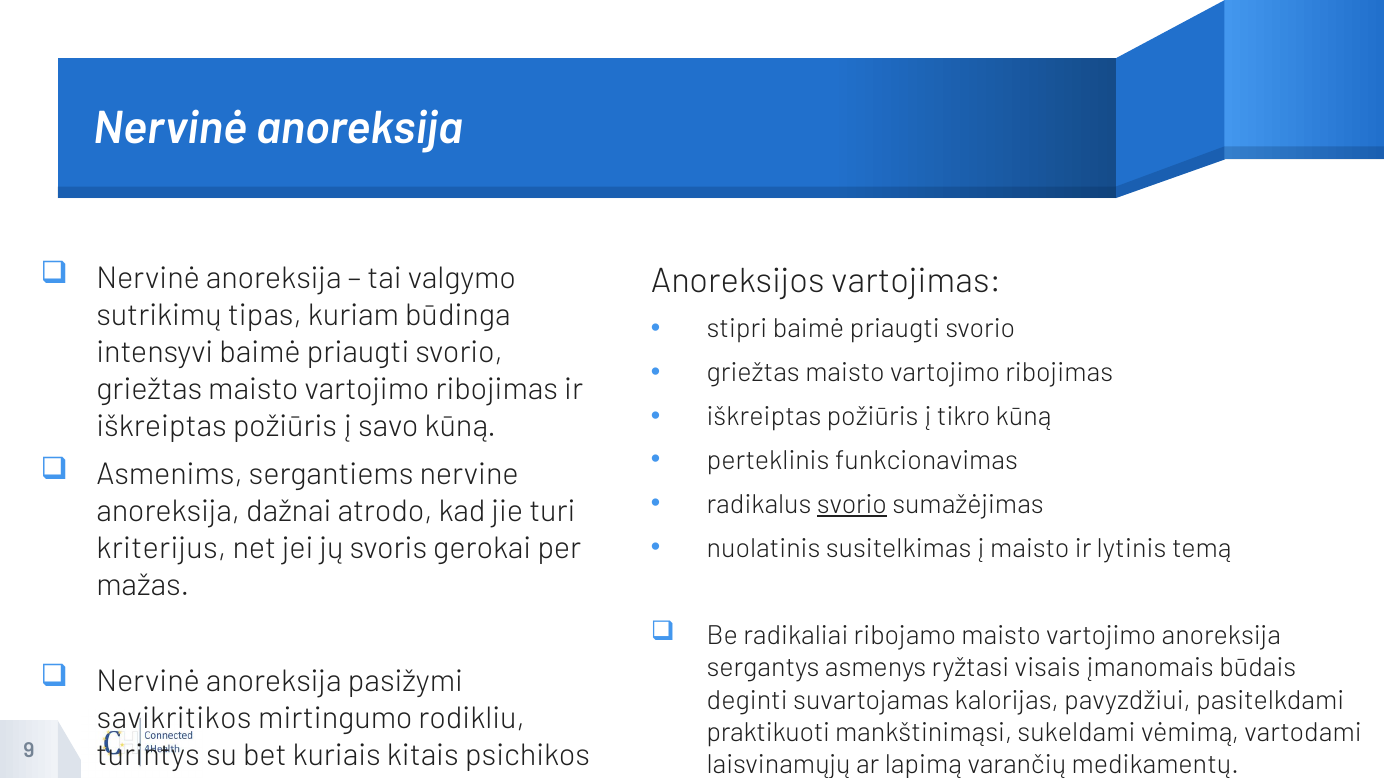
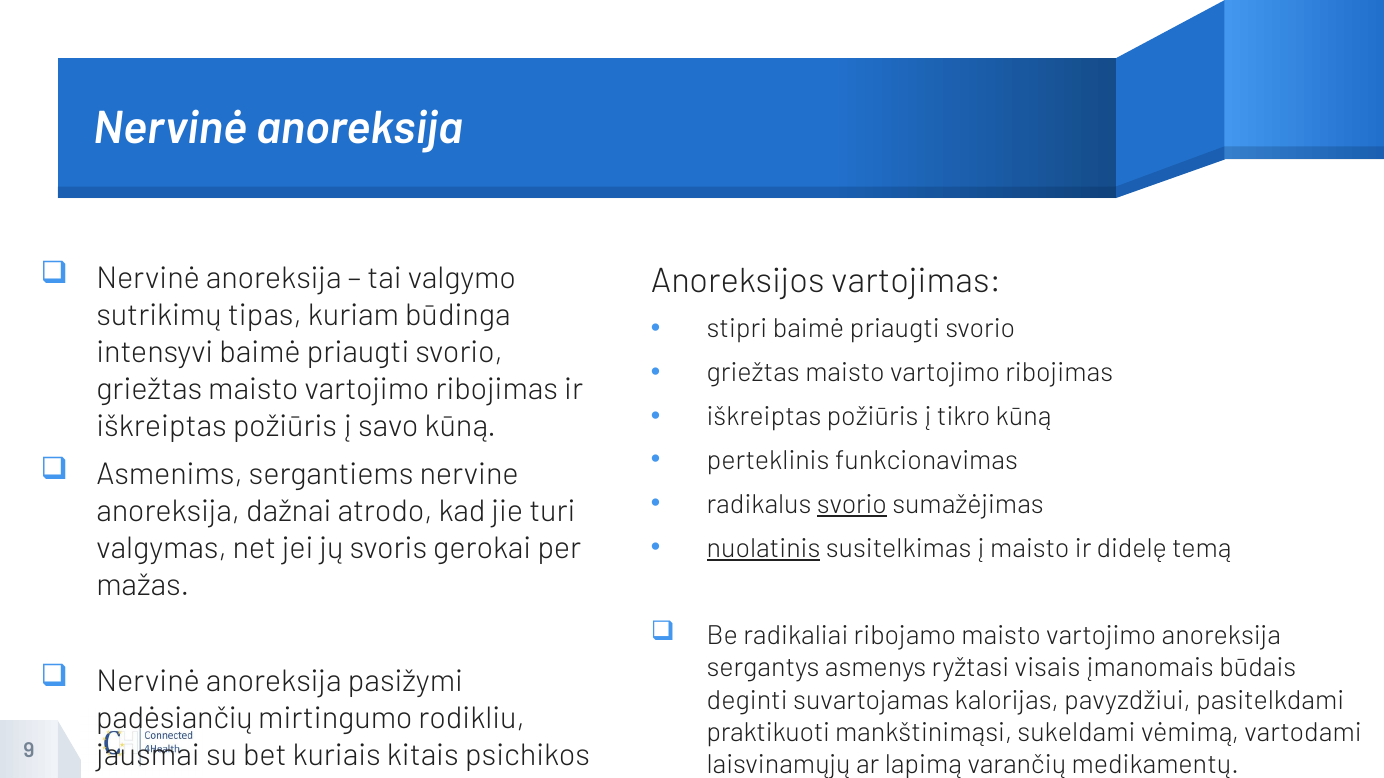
nuolatinis underline: none -> present (764, 549)
lytinis: lytinis -> didelę (1132, 549)
kriterijus: kriterijus -> valgymas (162, 548)
savikritikos: savikritikos -> padėsiančių (174, 719)
turintys: turintys -> jausmai (148, 756)
